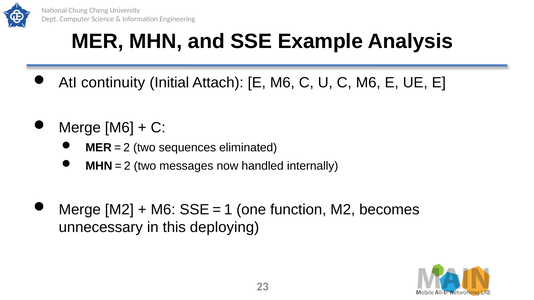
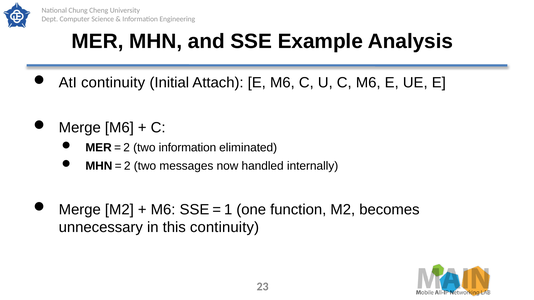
two sequences: sequences -> information (187, 148)
this deploying: deploying -> continuity (224, 228)
